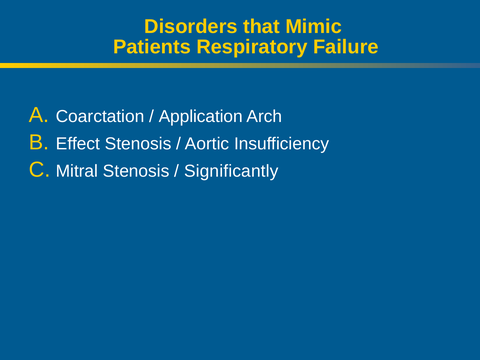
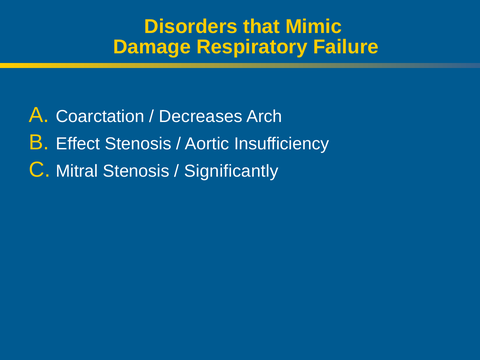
Patients: Patients -> Damage (152, 47)
Application: Application -> Decreases (201, 116)
